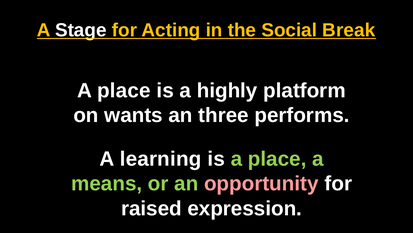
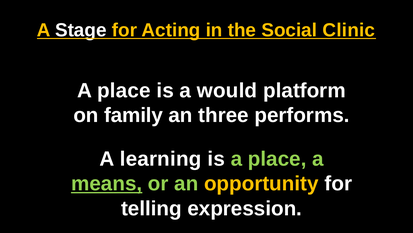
Break: Break -> Clinic (349, 30)
highly: highly -> would (227, 90)
wants: wants -> family (134, 115)
means underline: none -> present (107, 183)
opportunity colour: pink -> yellow (261, 183)
raised: raised -> telling (151, 208)
